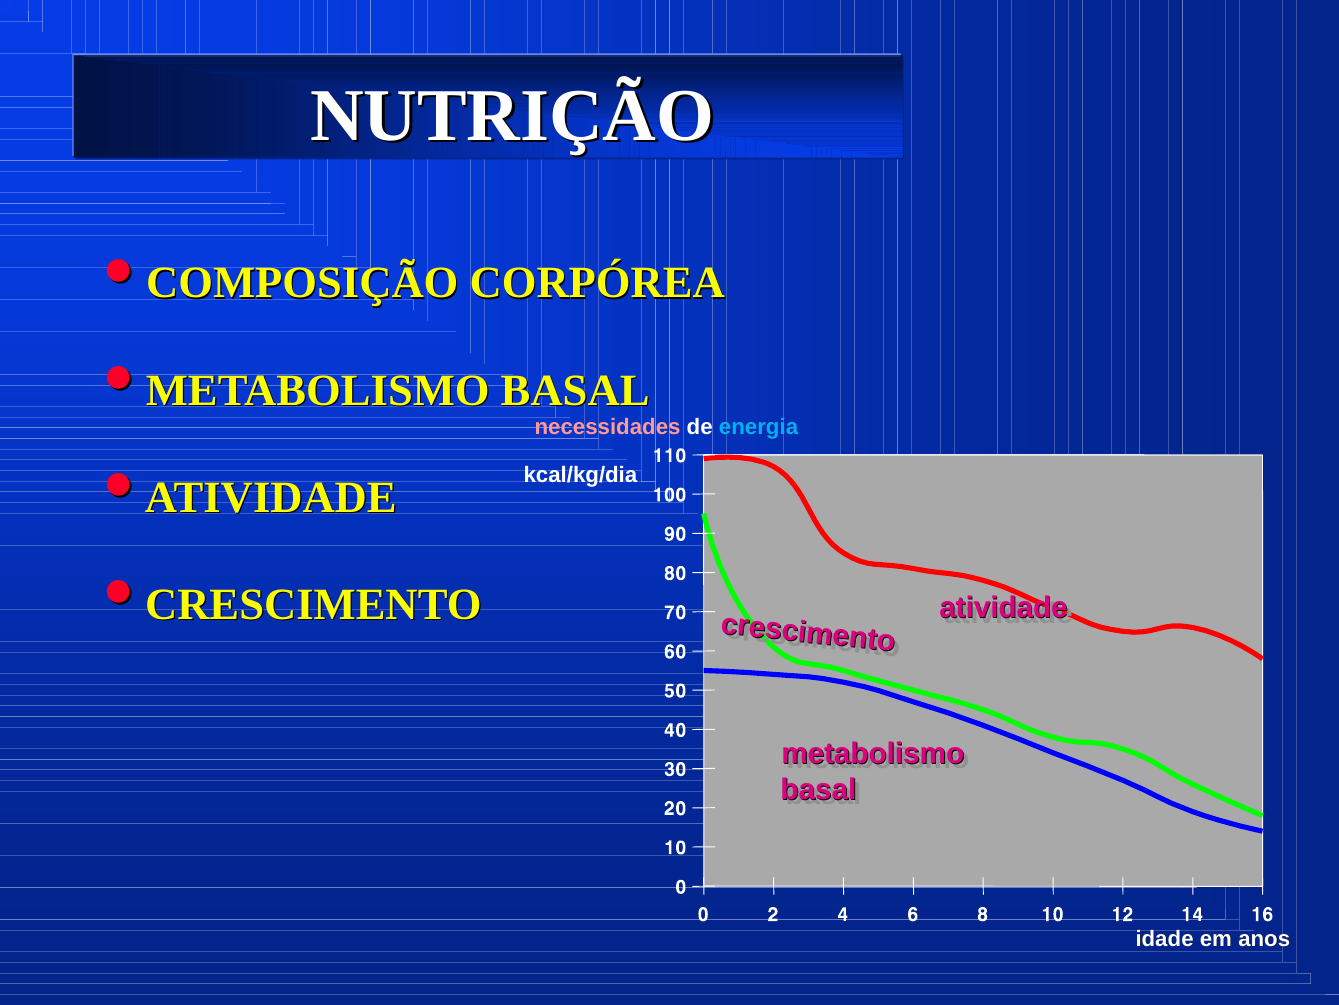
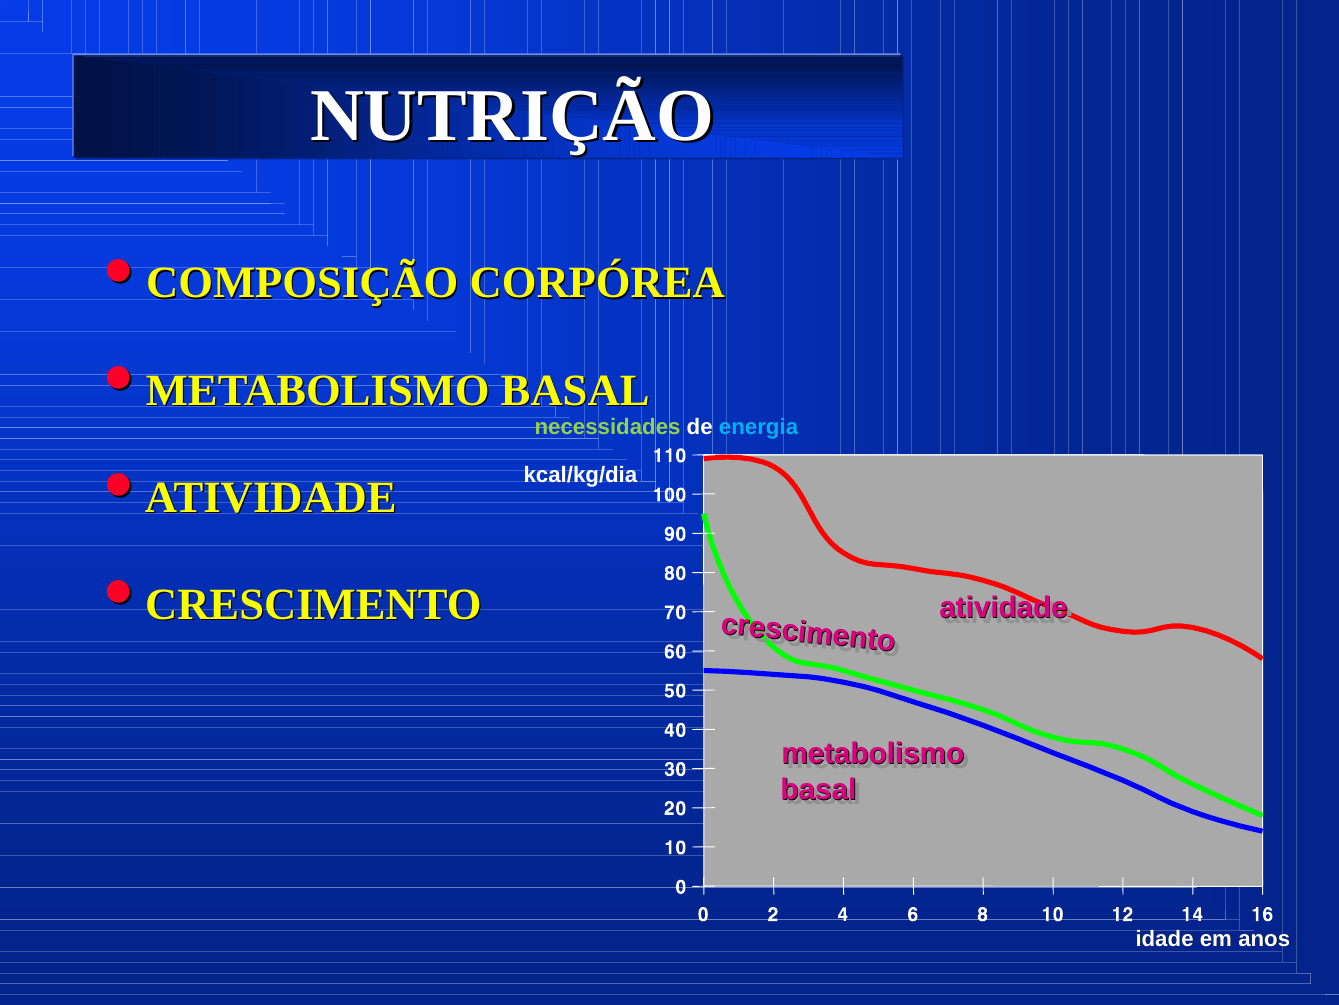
necessidades colour: pink -> light green (608, 427)
